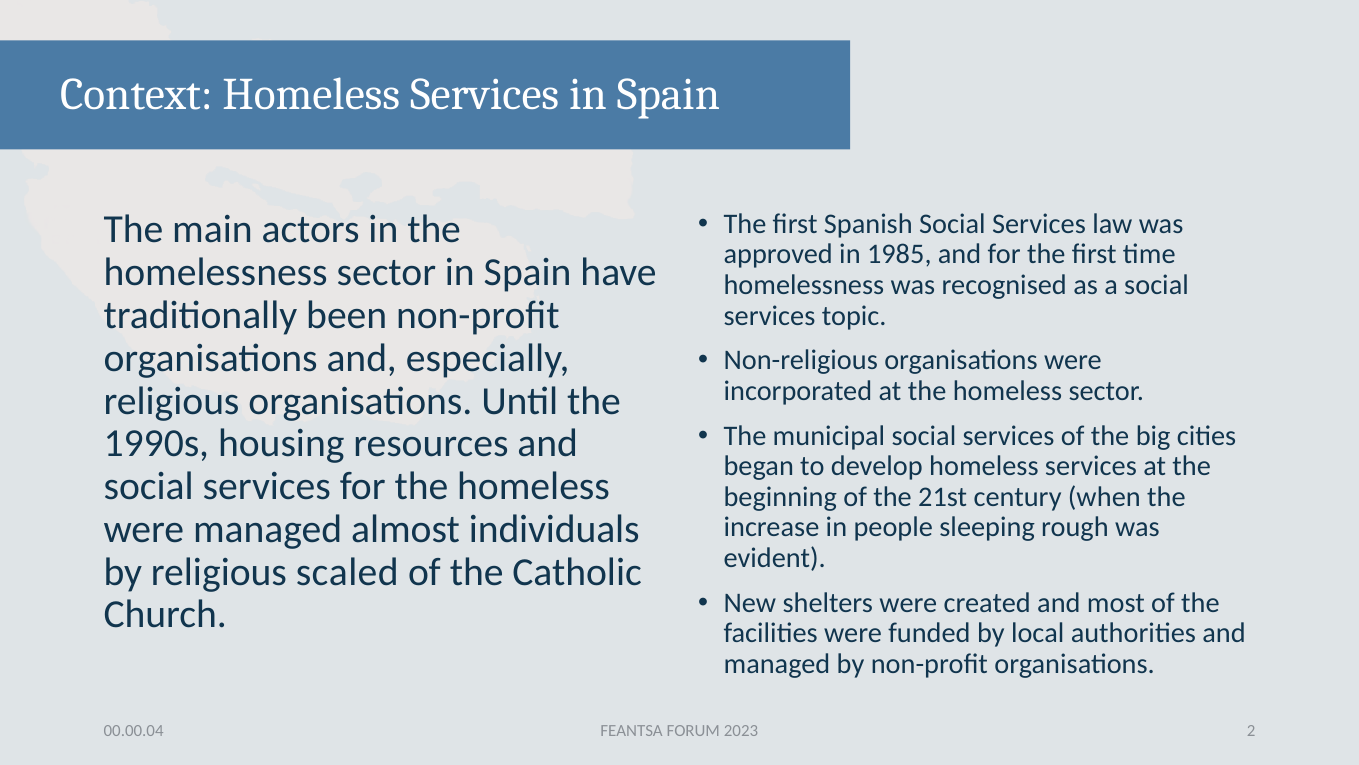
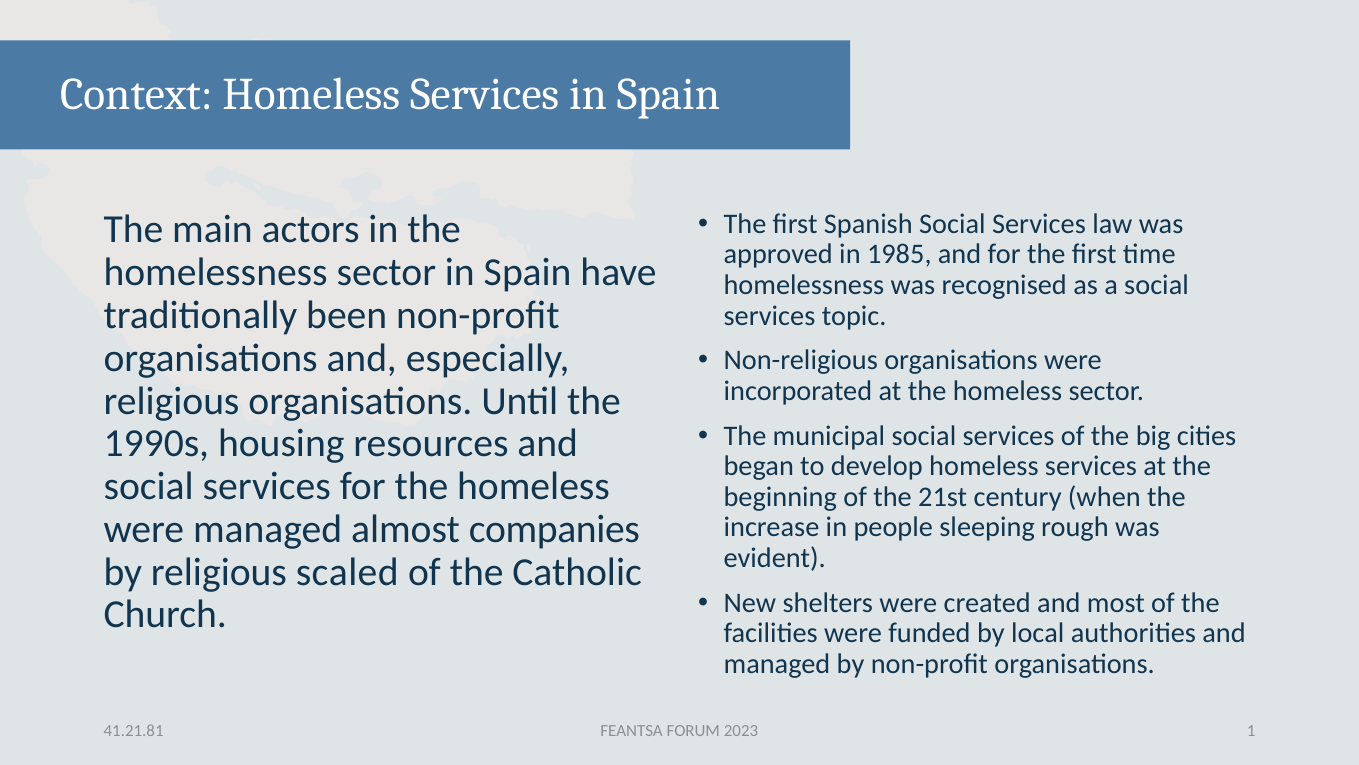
individuals: individuals -> companies (554, 529)
2: 2 -> 1 (1251, 730)
00.00.04: 00.00.04 -> 41.21.81 (134, 730)
